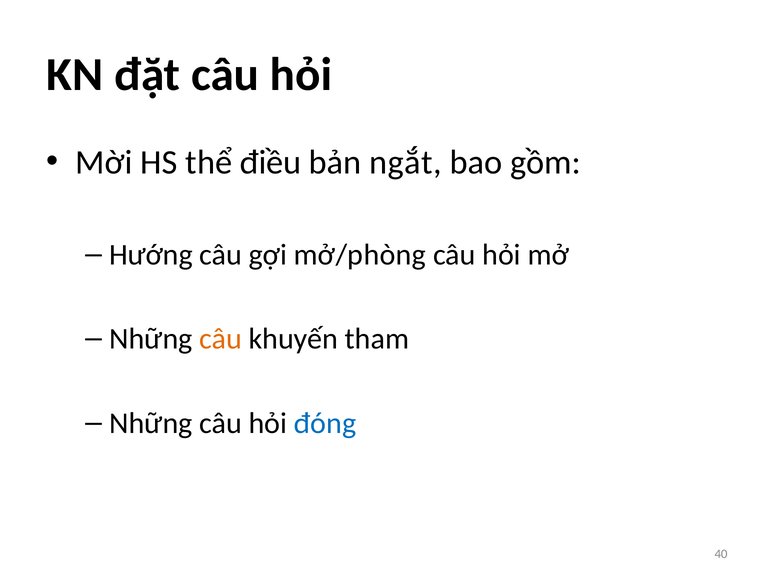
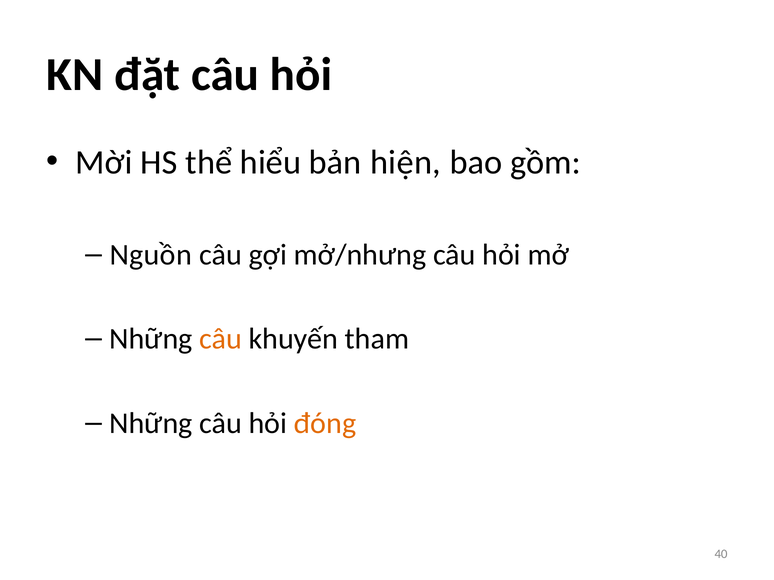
điều: điều -> hiểu (271, 162)
ngắt: ngắt -> hiện (406, 162)
Hướng: Hướng -> Nguồn (151, 255)
mở/phòng: mở/phòng -> mở/nhưng (360, 255)
đóng colour: blue -> orange (325, 424)
